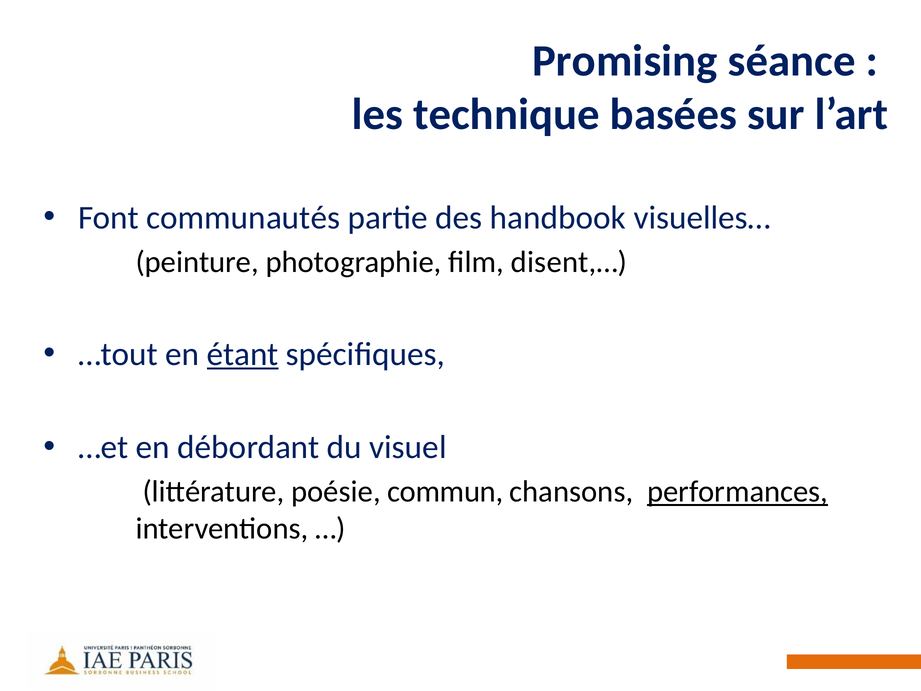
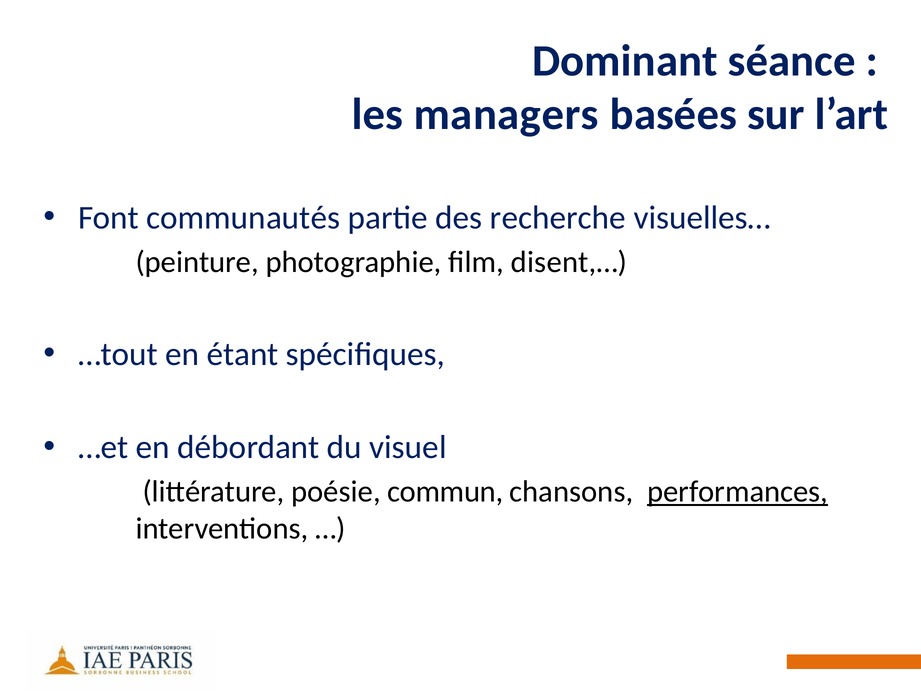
Promising: Promising -> Dominant (625, 61)
technique: technique -> managers (506, 115)
handbook: handbook -> recherche (558, 218)
étant underline: present -> none (243, 354)
